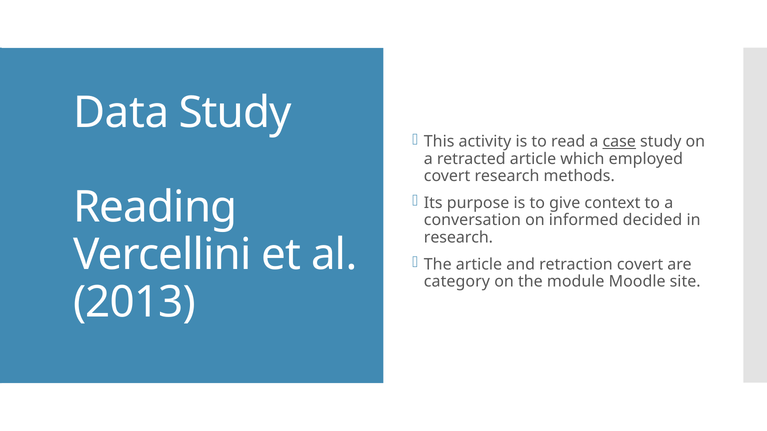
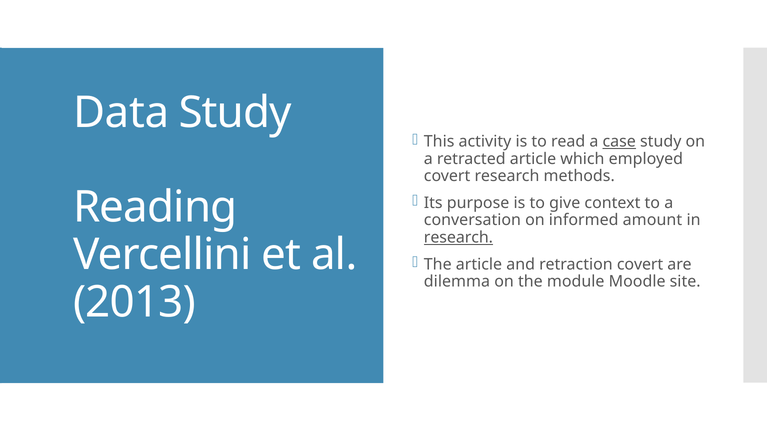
decided: decided -> amount (652, 220)
research underline: none -> present (458, 238)
category: category -> dilemma (457, 282)
